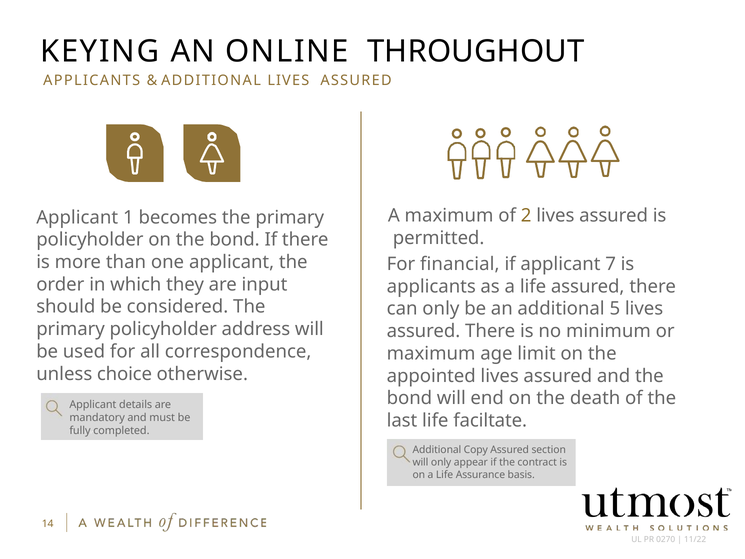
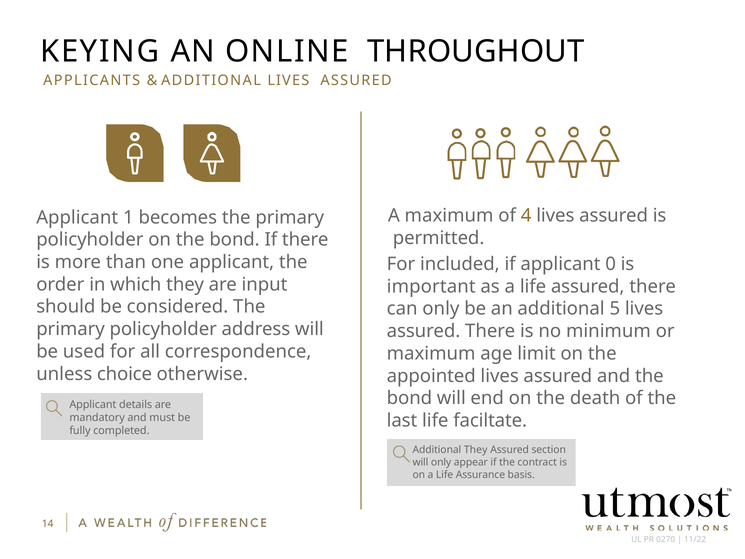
2: 2 -> 4 (526, 215)
financial: financial -> included (460, 264)
7: 7 -> 0 (611, 264)
applicants: applicants -> important (431, 286)
Additional Copy: Copy -> They (476, 450)
